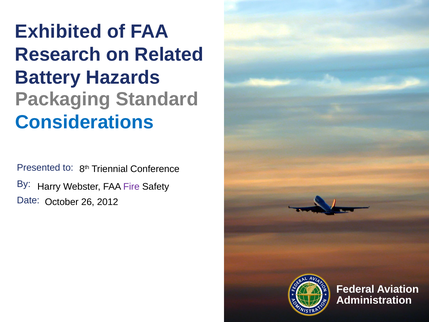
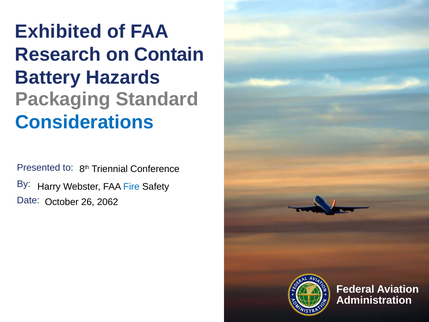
Related: Related -> Contain (169, 54)
Fire colour: purple -> blue (131, 187)
2012: 2012 -> 2062 (108, 202)
